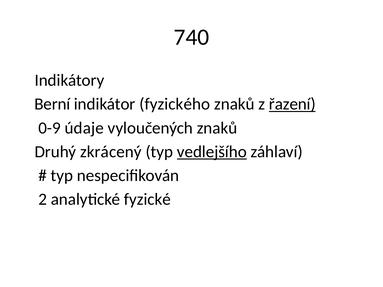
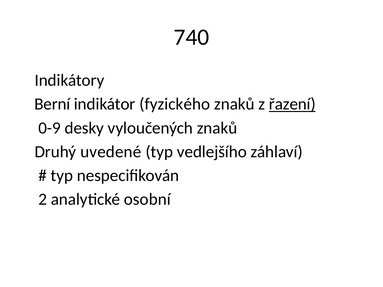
údaje: údaje -> desky (84, 128)
zkrácený: zkrácený -> uvedené (111, 152)
vedlejšího underline: present -> none (212, 152)
fyzické: fyzické -> osobní (147, 200)
